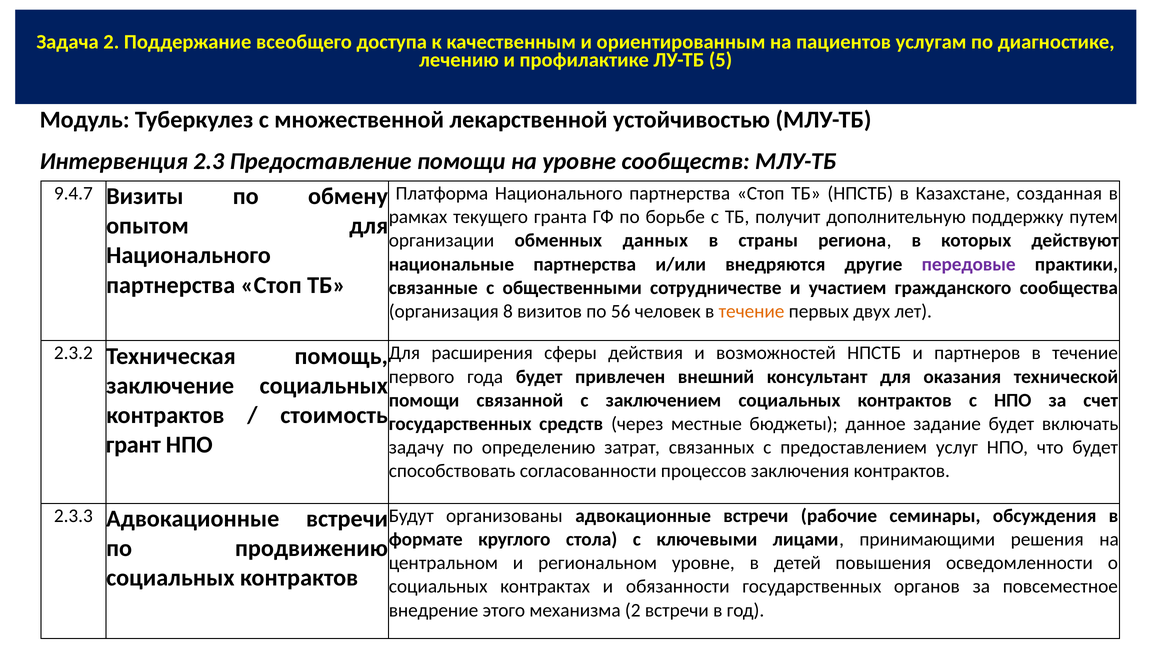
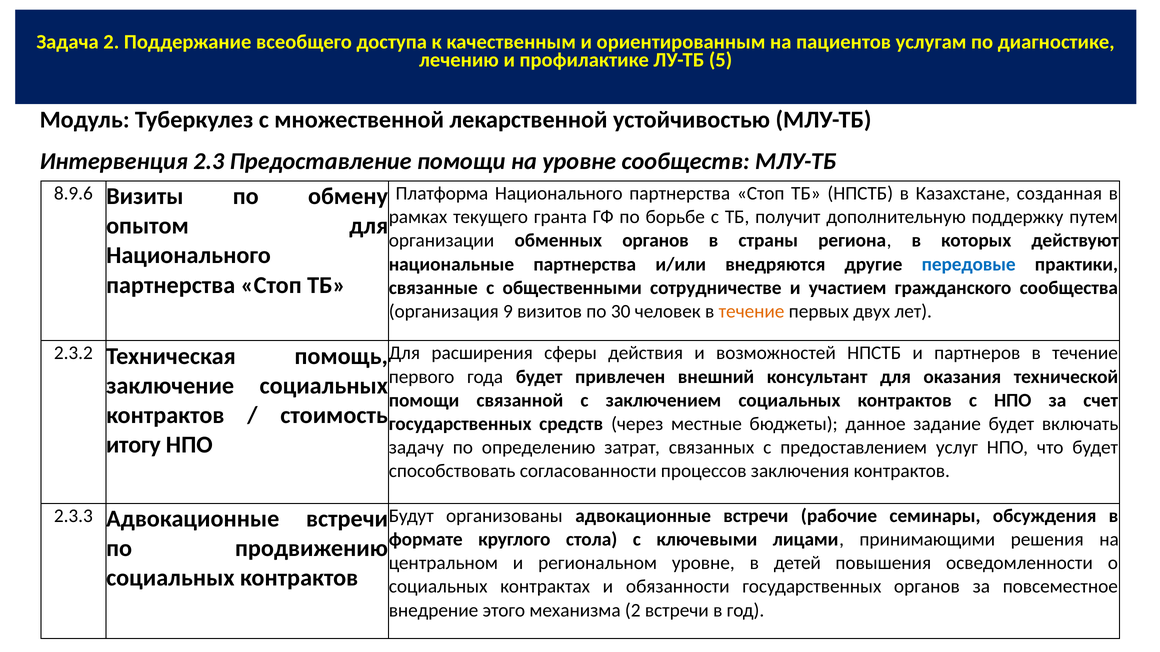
9.4.7: 9.4.7 -> 8.9.6 (73, 193)
обменных данных: данных -> органов (656, 241)
передовые colour: purple -> blue (969, 264)
8: 8 -> 9 (508, 312)
56: 56 -> 30 (621, 312)
грант: грант -> итогу (133, 445)
